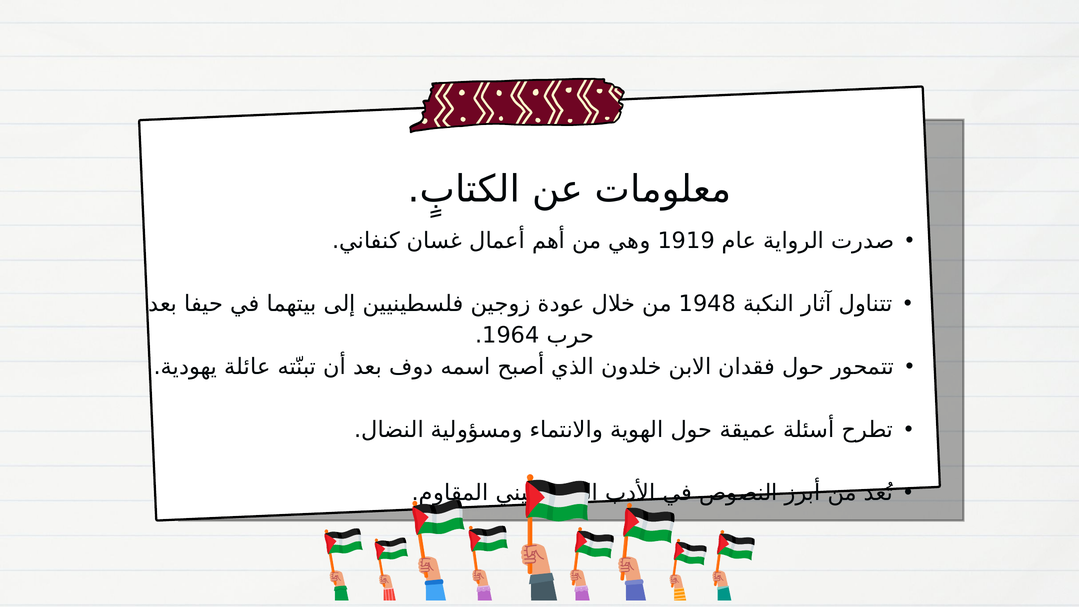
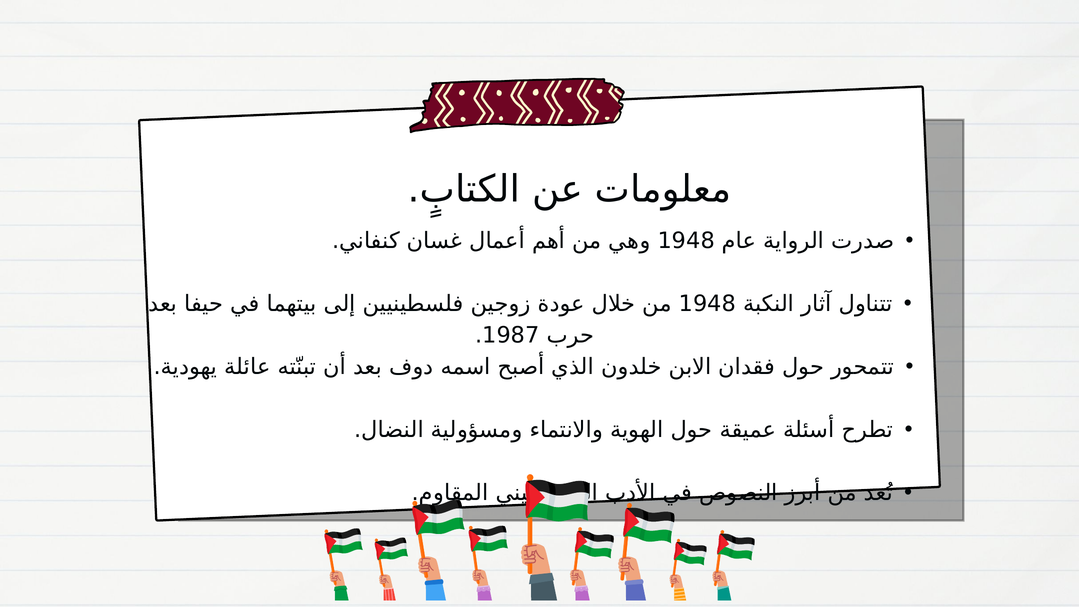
1919: 1919 -> 1948 (686, 241)
1964: 1964 -> 1987 (511, 335)
